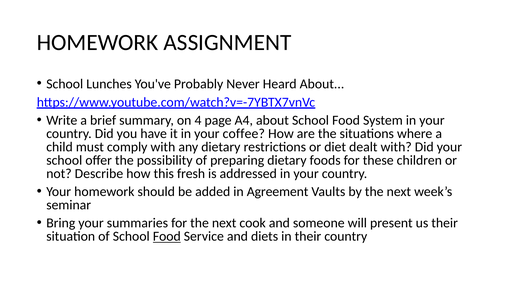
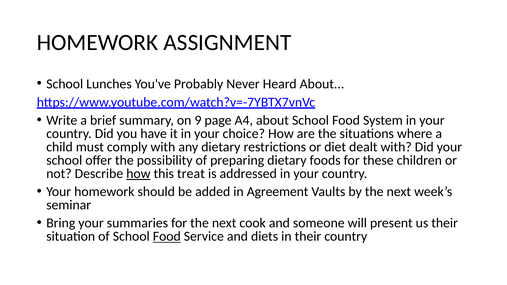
4: 4 -> 9 (198, 120)
coffee: coffee -> choice (244, 134)
how underline: none -> present (138, 174)
fresh: fresh -> treat (191, 174)
